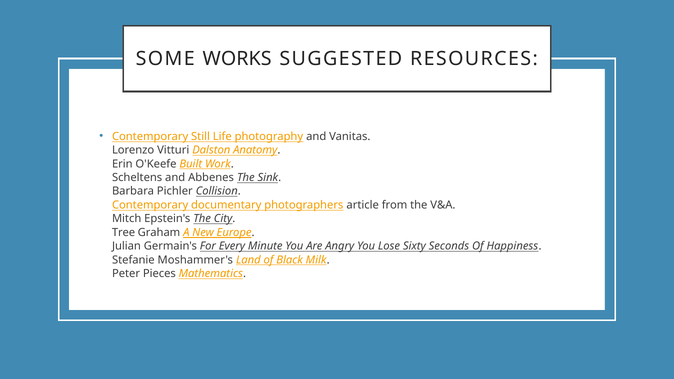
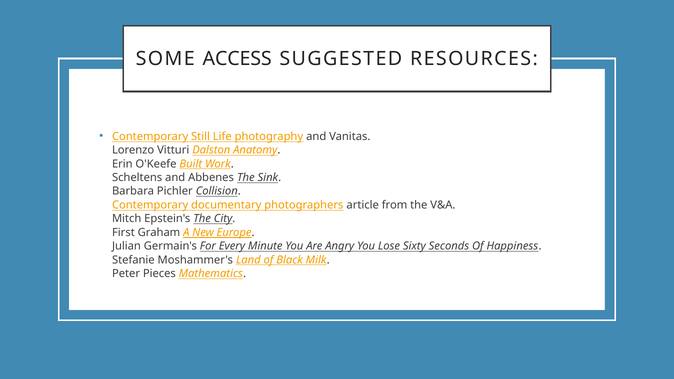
WORKS: WORKS -> ACCESS (237, 59)
Tree: Tree -> First (123, 232)
